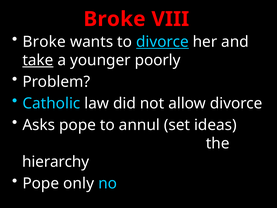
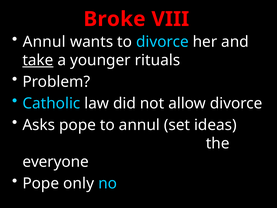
Broke: Broke -> Annul (44, 42)
divorce underline: present -> none (162, 42)
poorly: poorly -> rituals (157, 60)
hierarchy: hierarchy -> everyone (56, 162)
